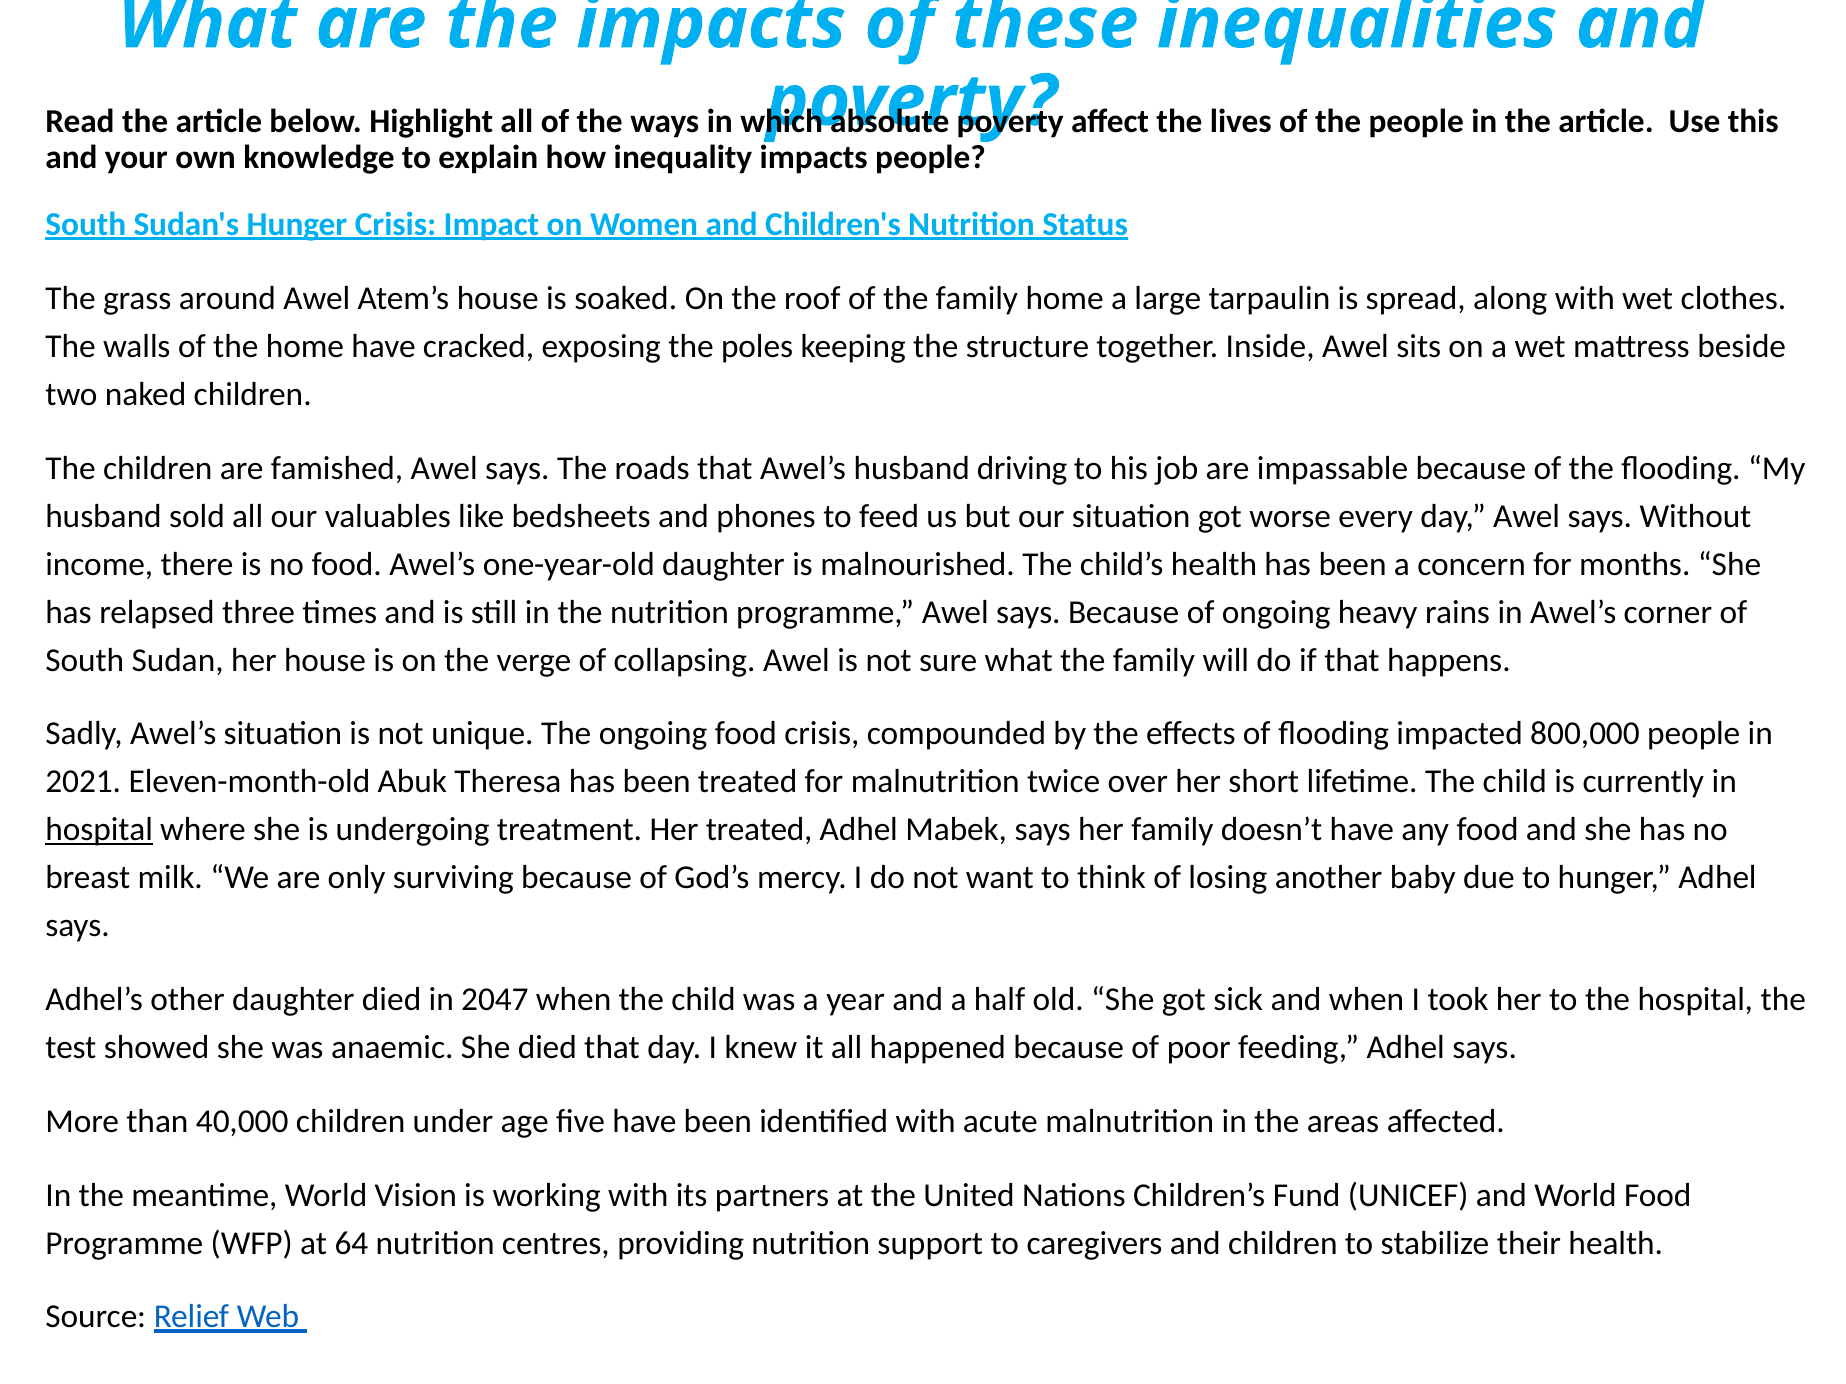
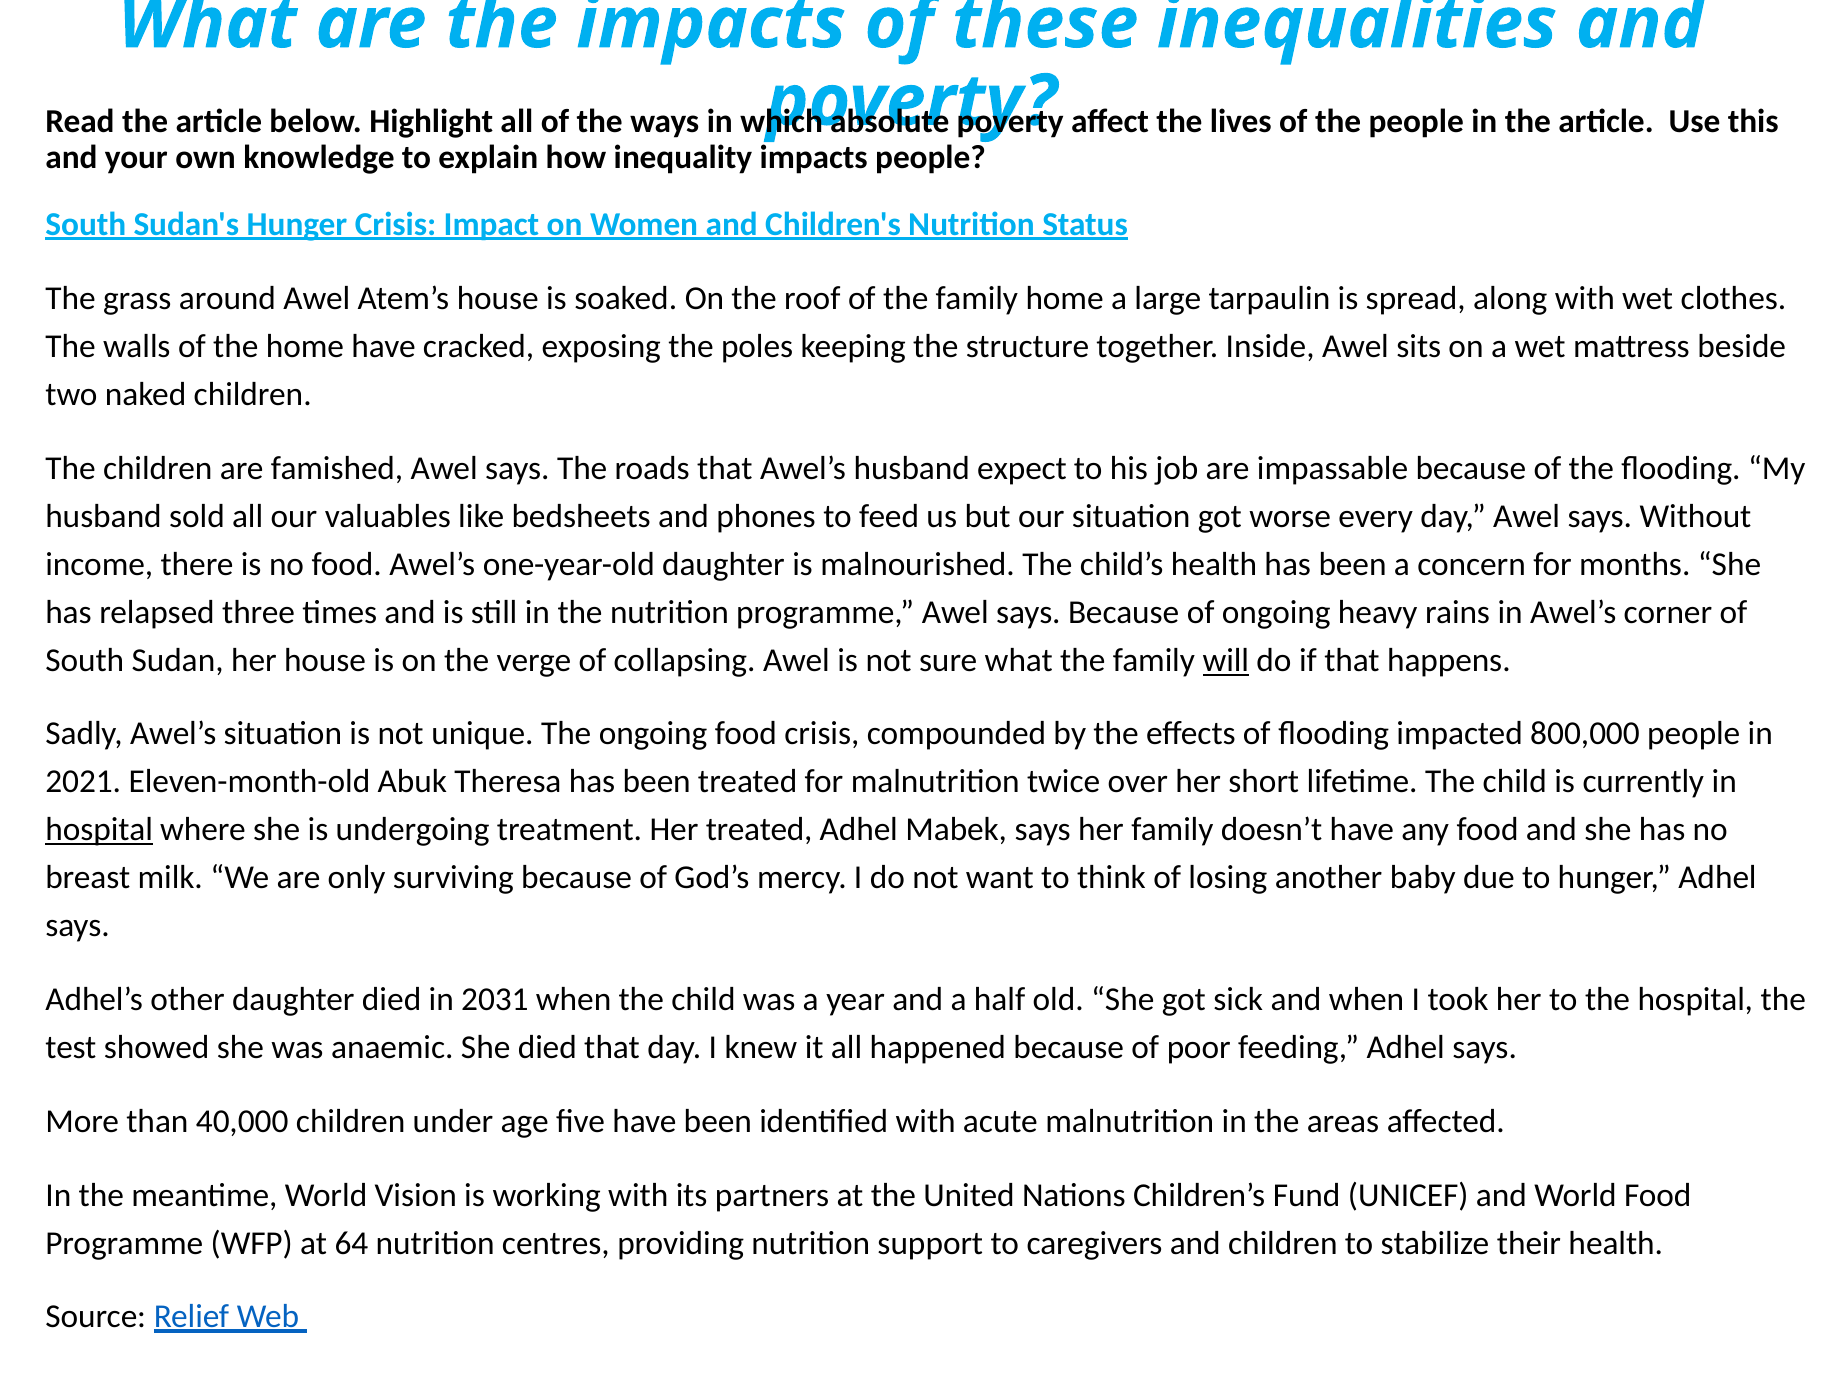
driving: driving -> expect (1022, 468)
will underline: none -> present (1226, 660)
2047: 2047 -> 2031 (495, 1000)
